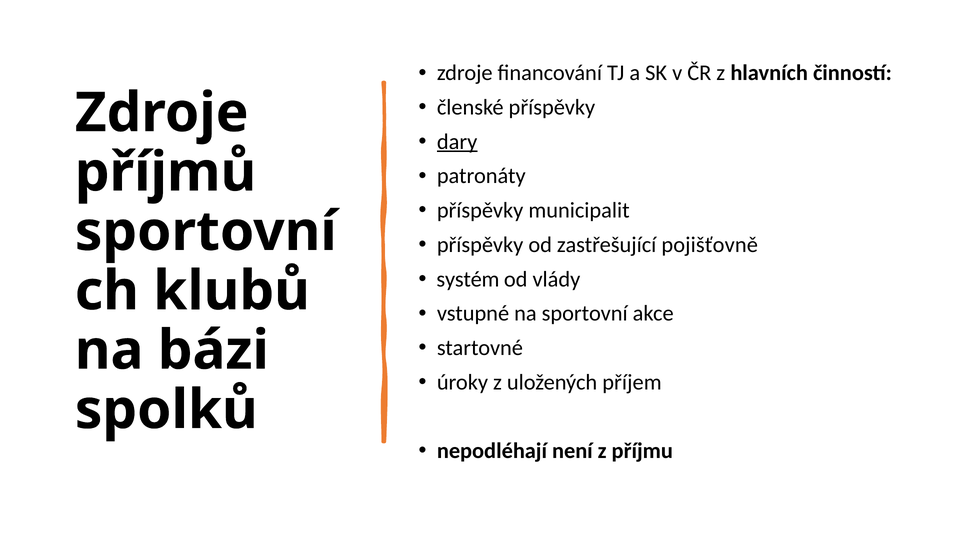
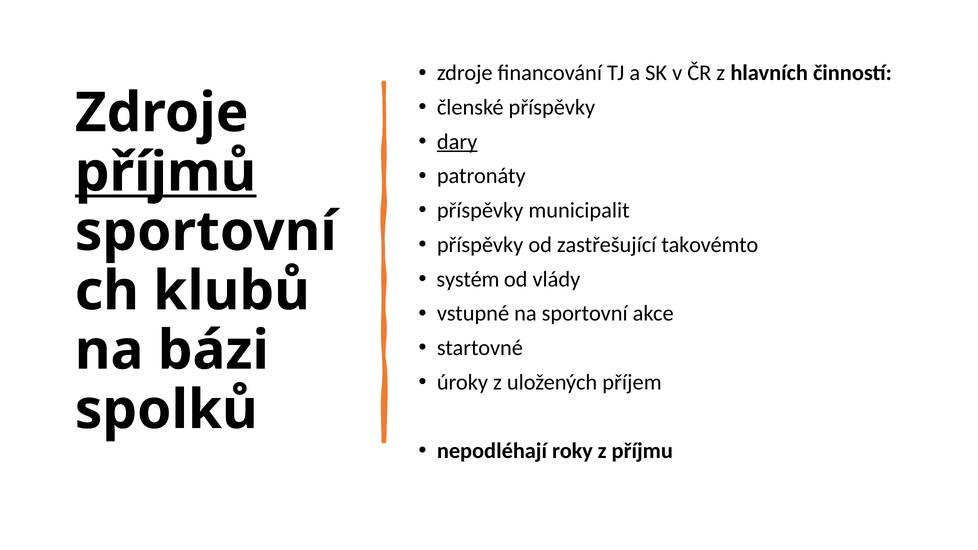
příjmů underline: none -> present (166, 172)
pojišťovně: pojišťovně -> takovémto (710, 245)
není: není -> roky (572, 451)
